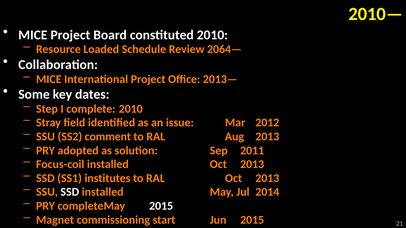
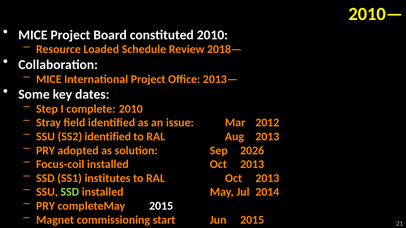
2064—: 2064— -> 2018— (224, 50)
SS2 comment: comment -> identified (108, 137)
2011: 2011 -> 2026 (252, 151)
SSD colour: white -> light green (70, 192)
